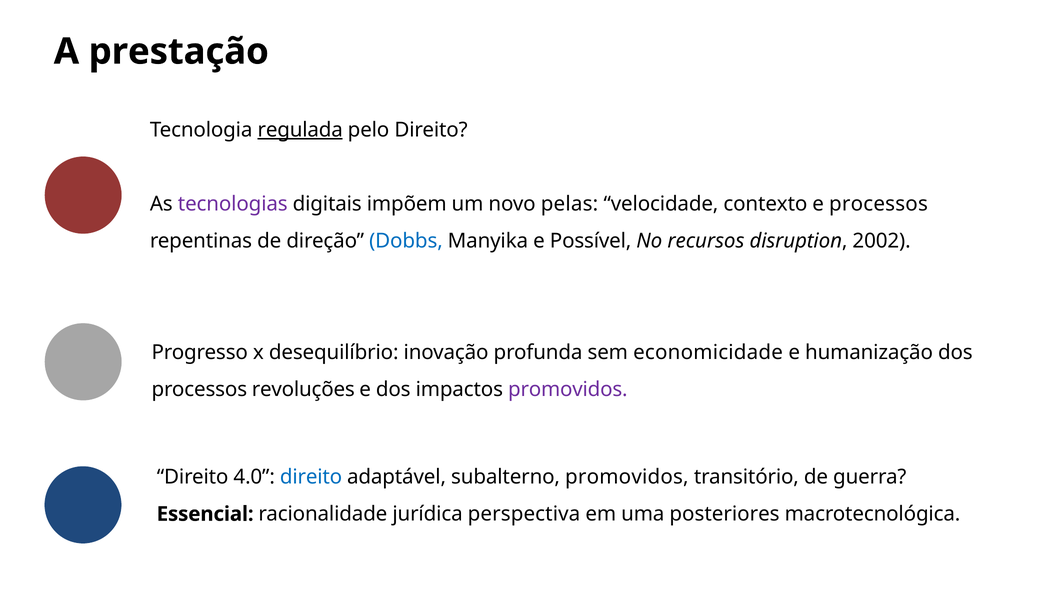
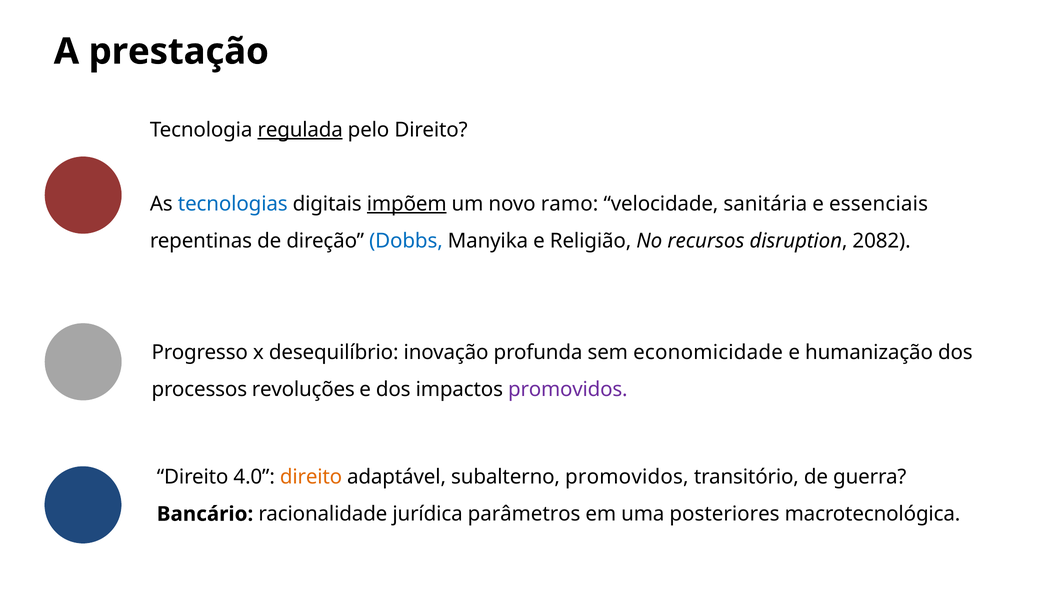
tecnologias colour: purple -> blue (233, 204)
impõem underline: none -> present (407, 204)
pelas: pelas -> ramo (570, 204)
contexto: contexto -> sanitária (765, 204)
e processos: processos -> essenciais (879, 204)
Possível: Possível -> Religião (591, 241)
2002: 2002 -> 2082 (882, 241)
direito colour: blue -> orange (311, 477)
Essencial: Essencial -> Bancário (205, 514)
perspectiva: perspectiva -> parâmetros (524, 514)
